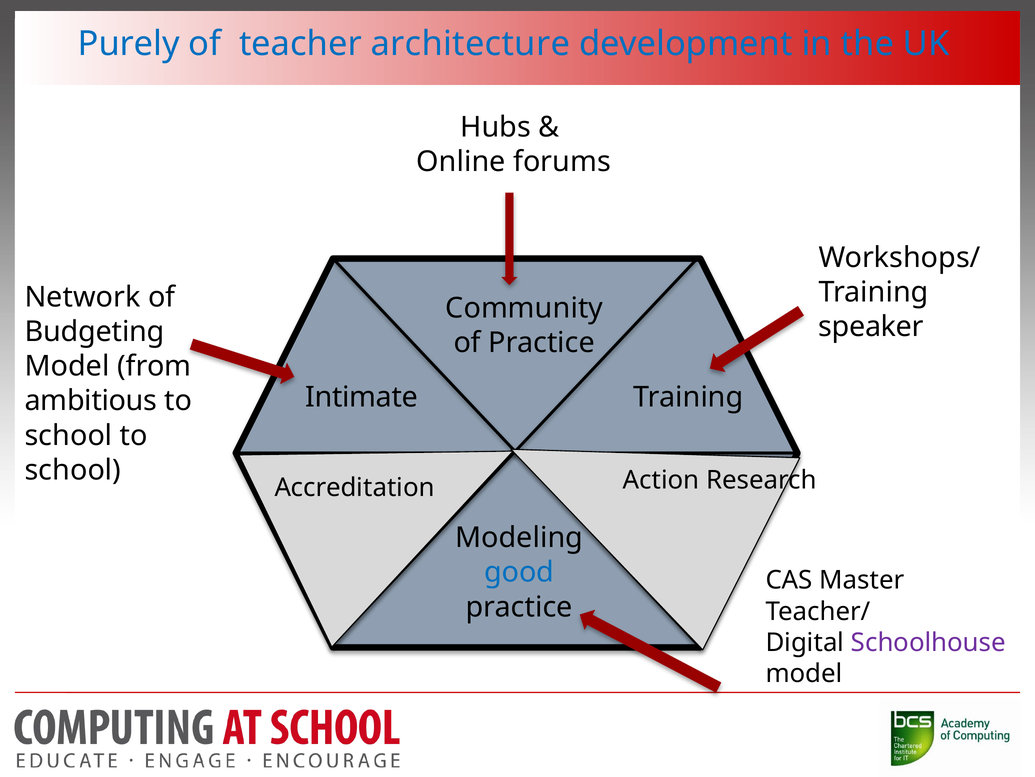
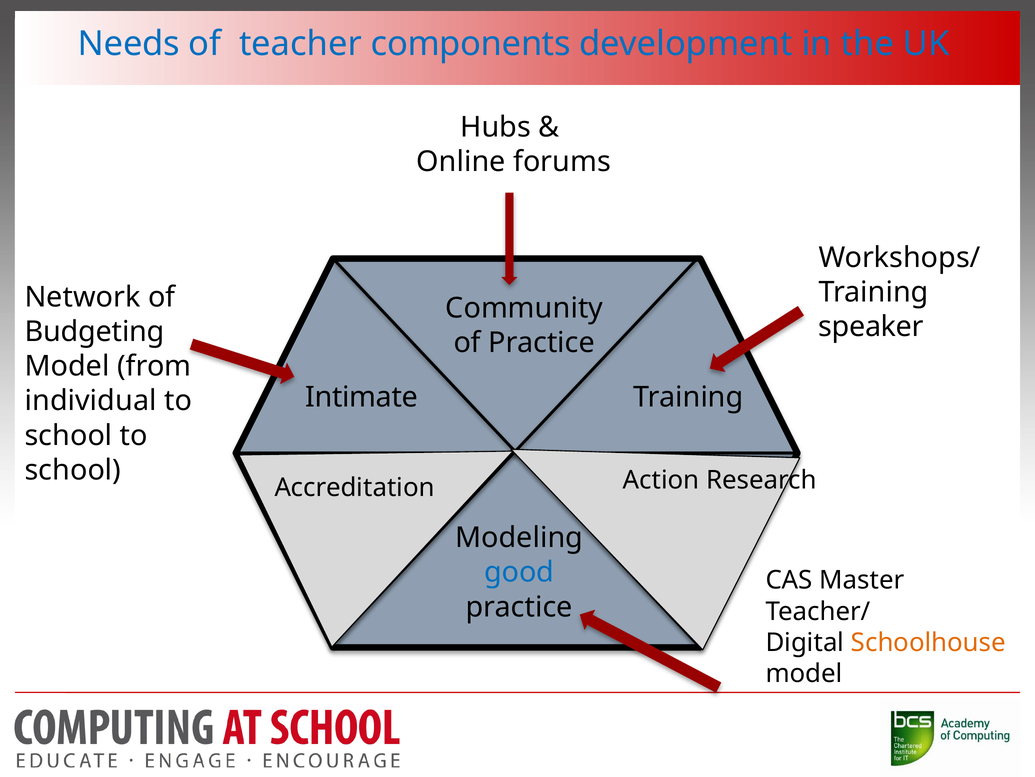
Purely: Purely -> Needs (129, 44)
architecture: architecture -> components (471, 44)
ambitious: ambitious -> individual (91, 401)
Schoolhouse colour: purple -> orange (928, 642)
